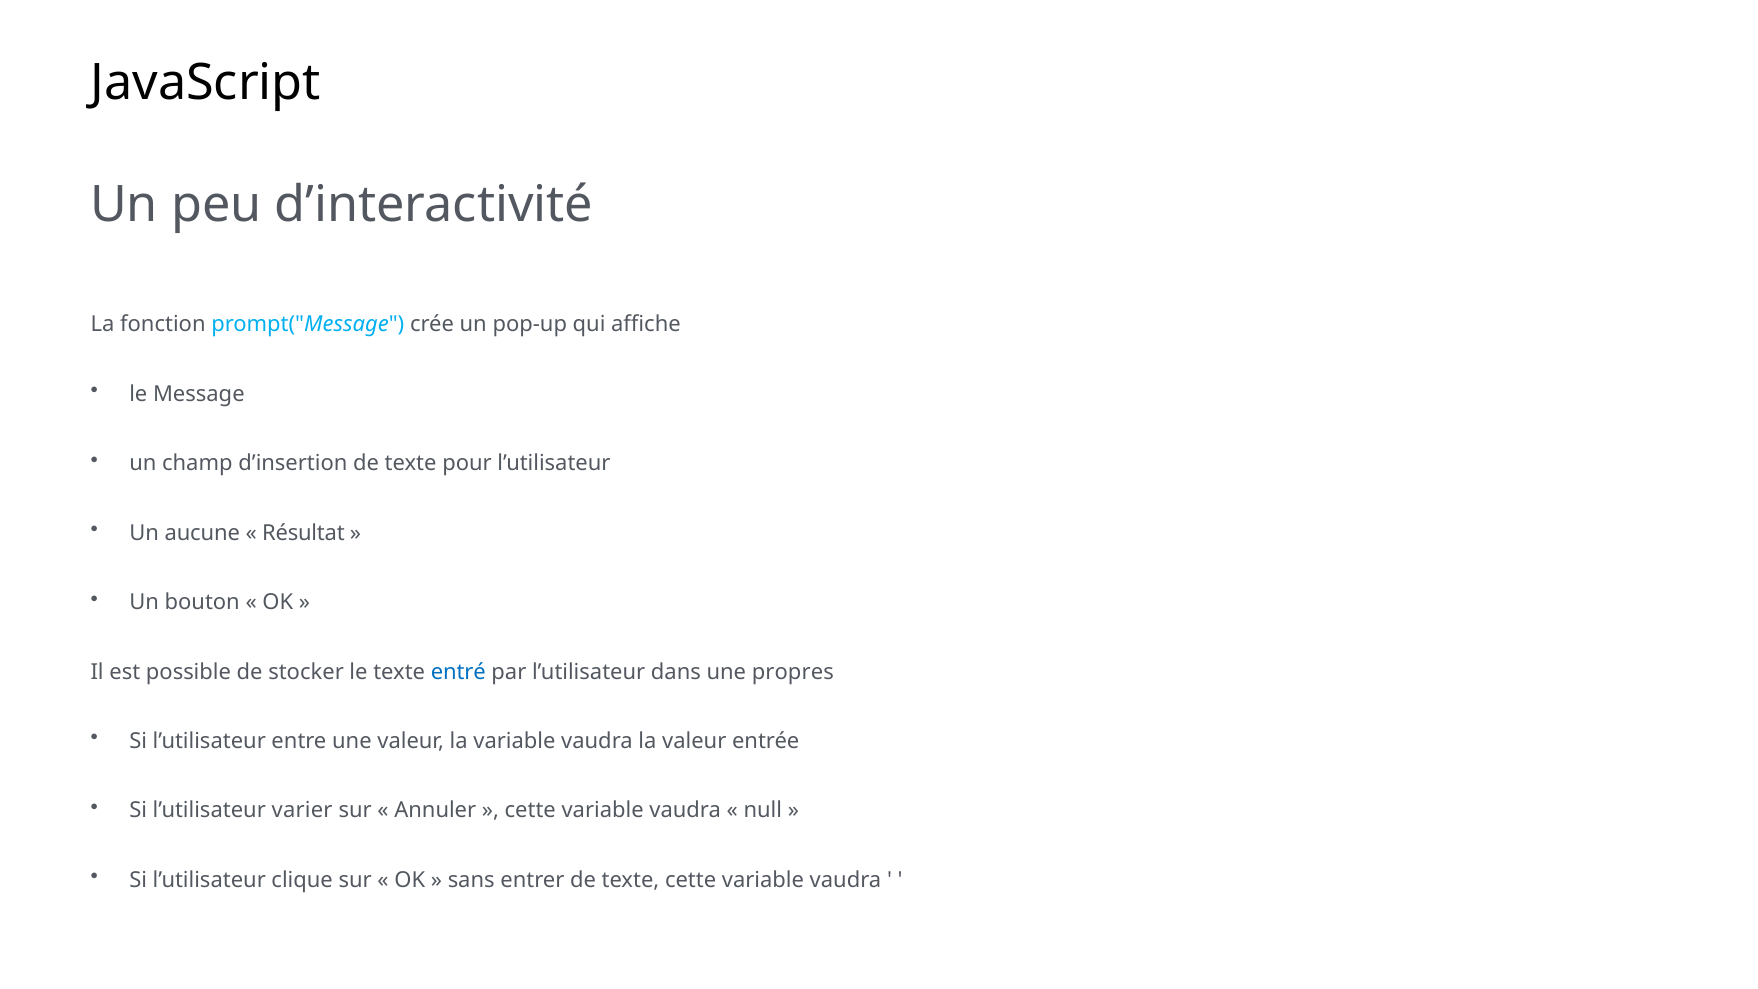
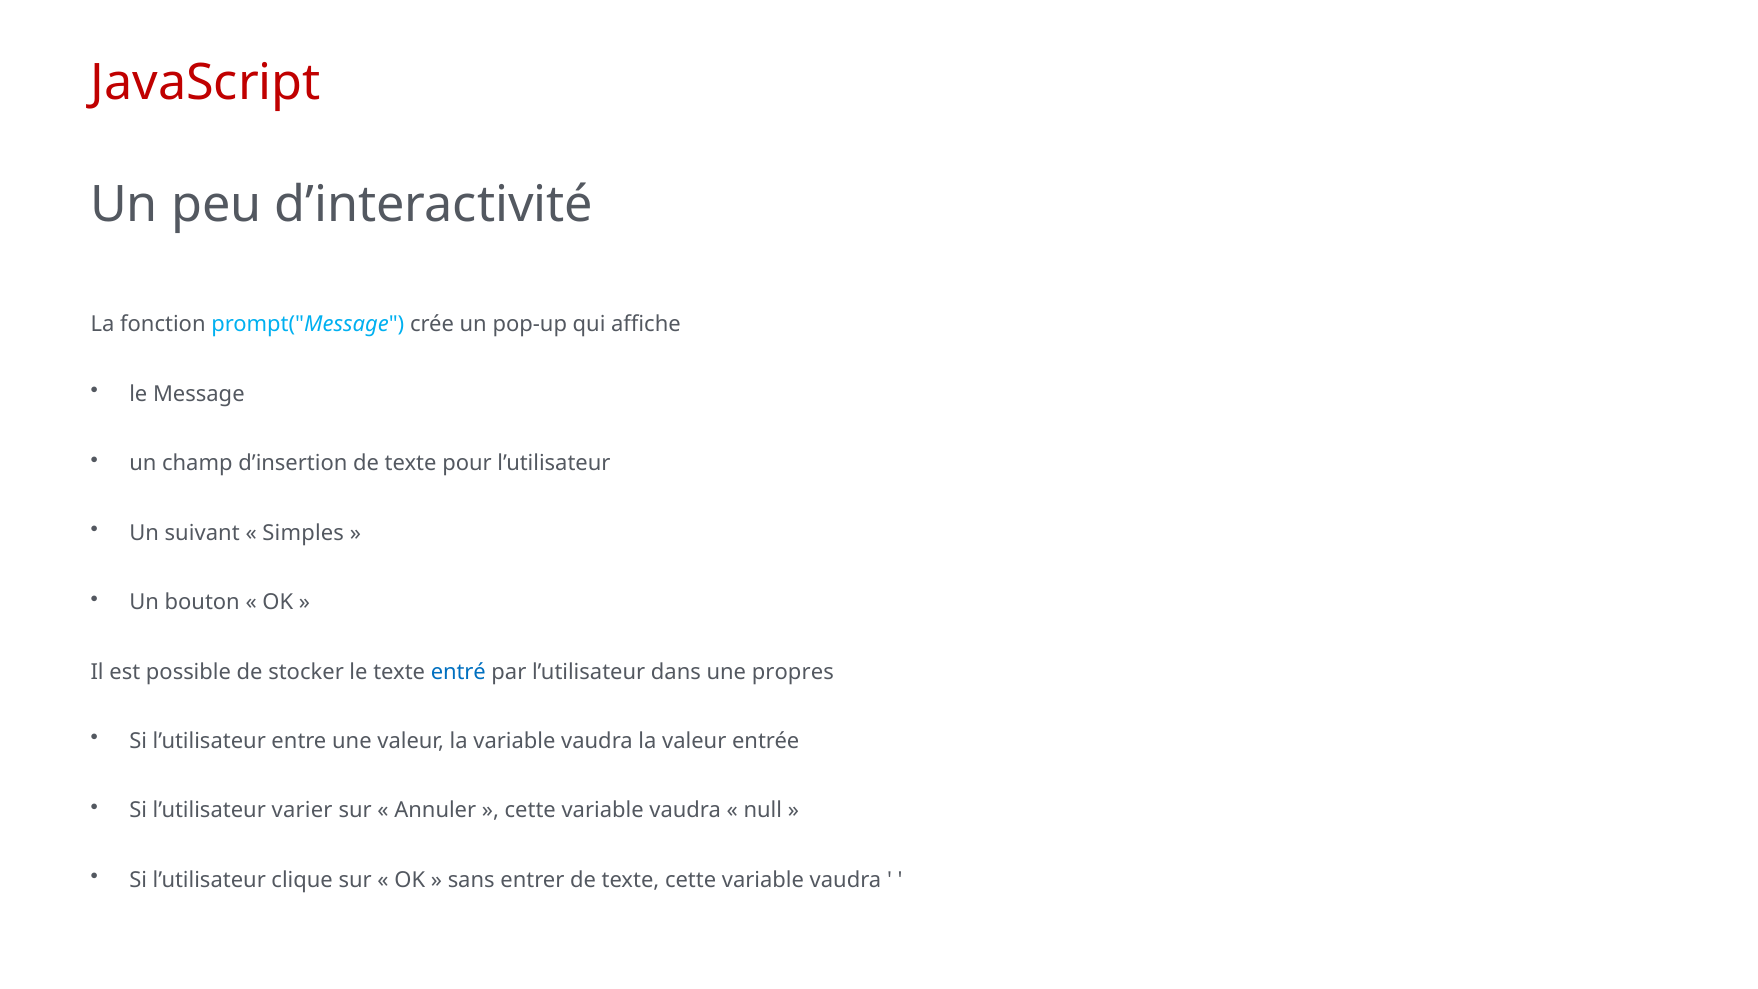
JavaScript colour: black -> red (206, 83)
aucune: aucune -> suivant (202, 533)
Résultat: Résultat -> Simples (303, 533)
